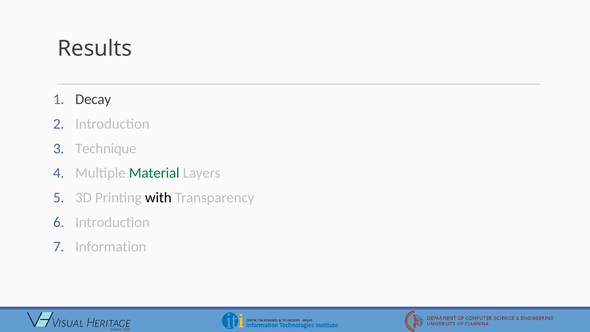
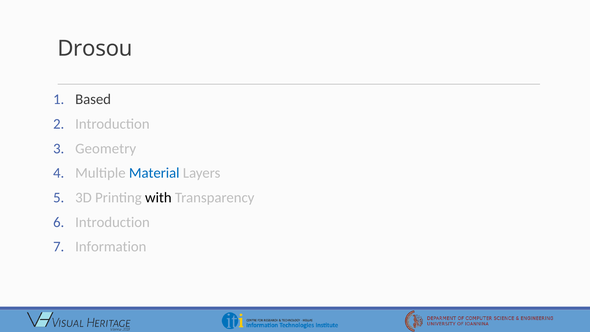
Results: Results -> Drosou (95, 48)
Decay: Decay -> Based (93, 99)
Technique: Technique -> Geometry (106, 148)
Material colour: green -> blue (154, 173)
